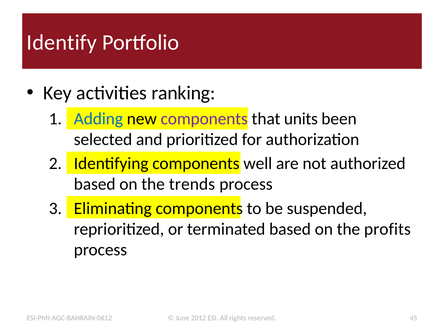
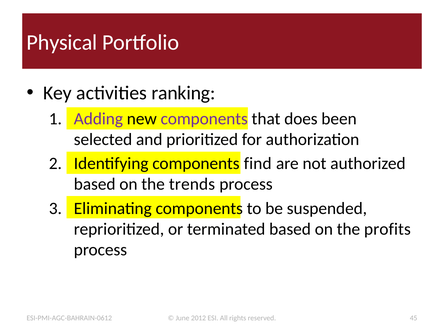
Identify: Identify -> Physical (62, 43)
Adding colour: blue -> purple (98, 119)
units: units -> does (301, 119)
well: well -> find (258, 164)
